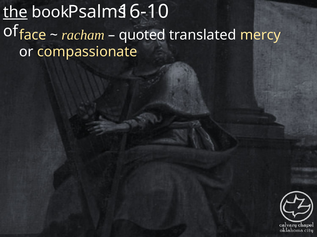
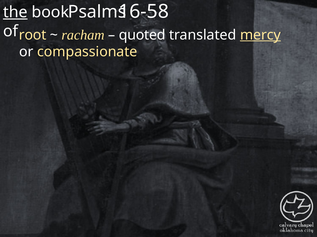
16-10: 16-10 -> 16-58 (144, 12)
face: face -> root (33, 35)
mercy underline: none -> present (260, 35)
